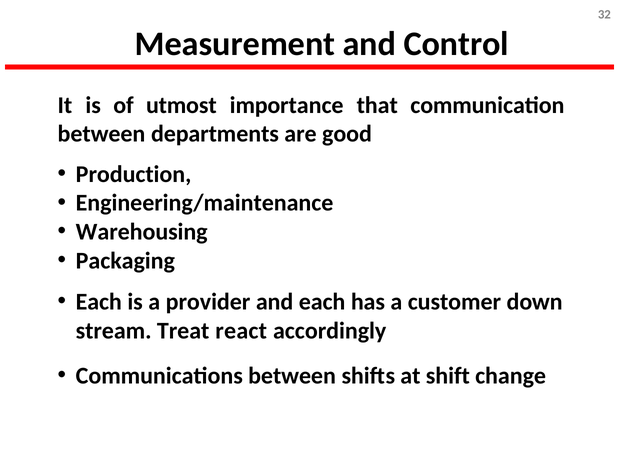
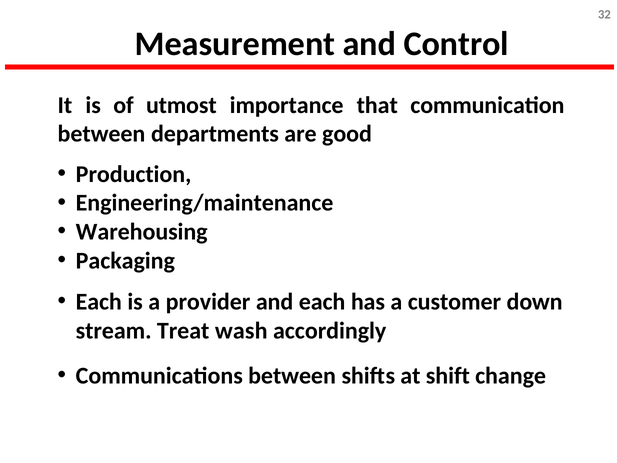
react: react -> wash (241, 330)
